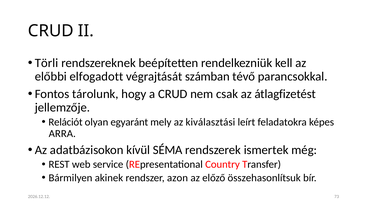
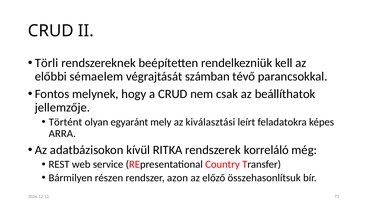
elfogadott: elfogadott -> sémaelem (96, 77)
tárolunk: tárolunk -> melynek (95, 94)
átlagfizetést: átlagfizetést -> beállíthatok (285, 94)
Relációt: Relációt -> Történt (65, 122)
SÉMA: SÉMA -> RITKA (168, 150)
ismertek: ismertek -> korreláló (266, 150)
akinek: akinek -> részen (109, 178)
